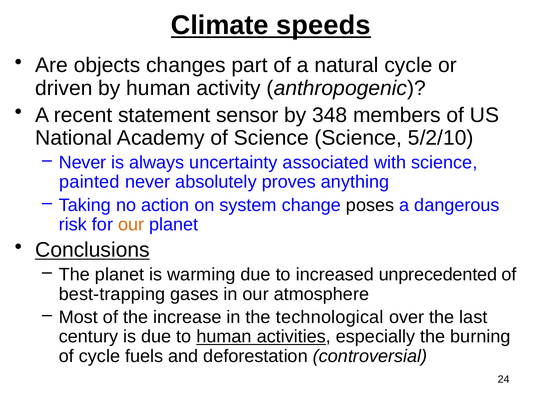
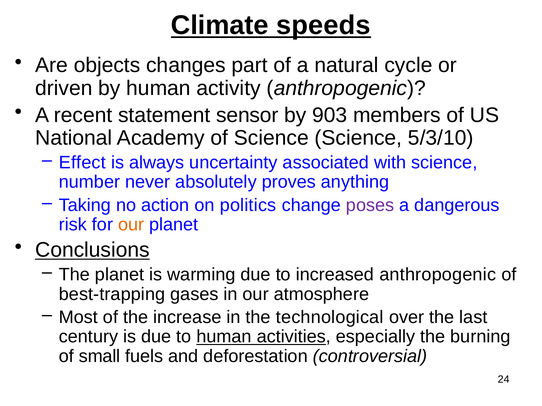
348: 348 -> 903 (330, 115)
5/2/10: 5/2/10 -> 5/3/10 (441, 138)
Never: Never -> Effect (82, 163)
painted: painted -> number (89, 182)
system: system -> politics (248, 205)
poses colour: black -> purple (370, 205)
increased unprecedented: unprecedented -> anthropogenic (438, 275)
of cycle: cycle -> small (100, 357)
